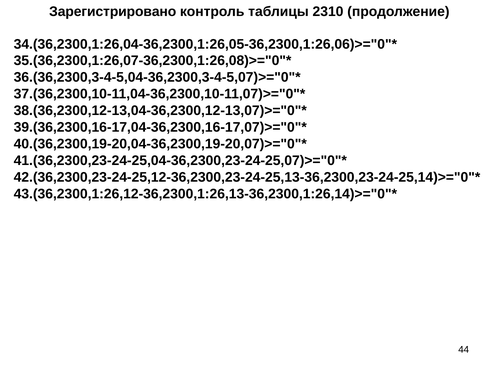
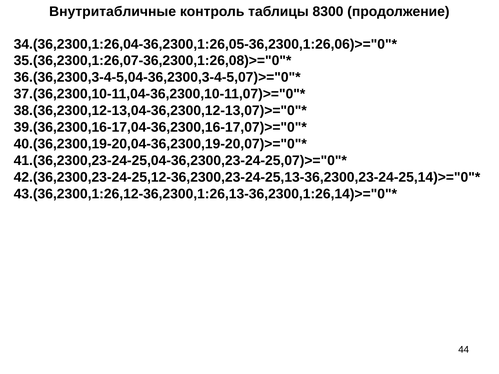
Зарегистрировано: Зарегистрировано -> Внутритабличные (113, 12)
2310: 2310 -> 8300 (328, 12)
